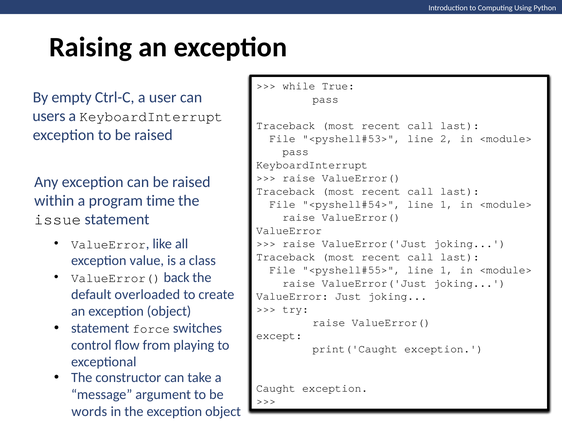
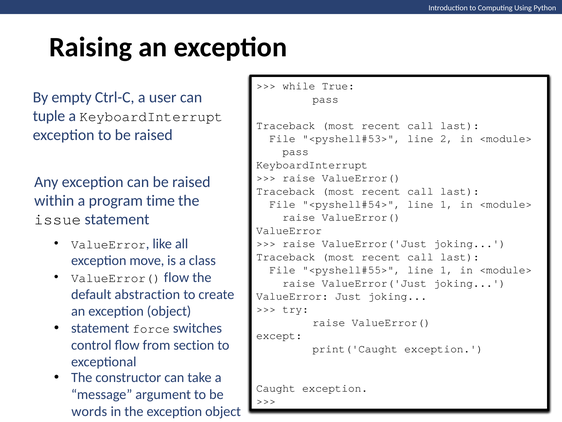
users: users -> tuple (49, 116)
value: value -> move (147, 260)
ValueError( back: back -> flow (176, 277)
overloaded: overloaded -> abstraction (147, 294)
playing: playing -> section (194, 345)
